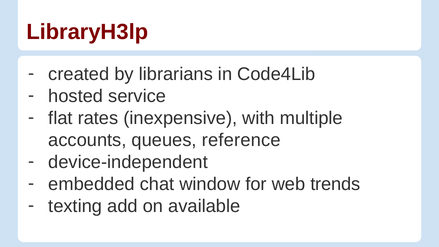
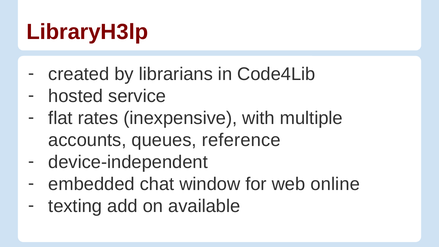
trends: trends -> online (335, 184)
